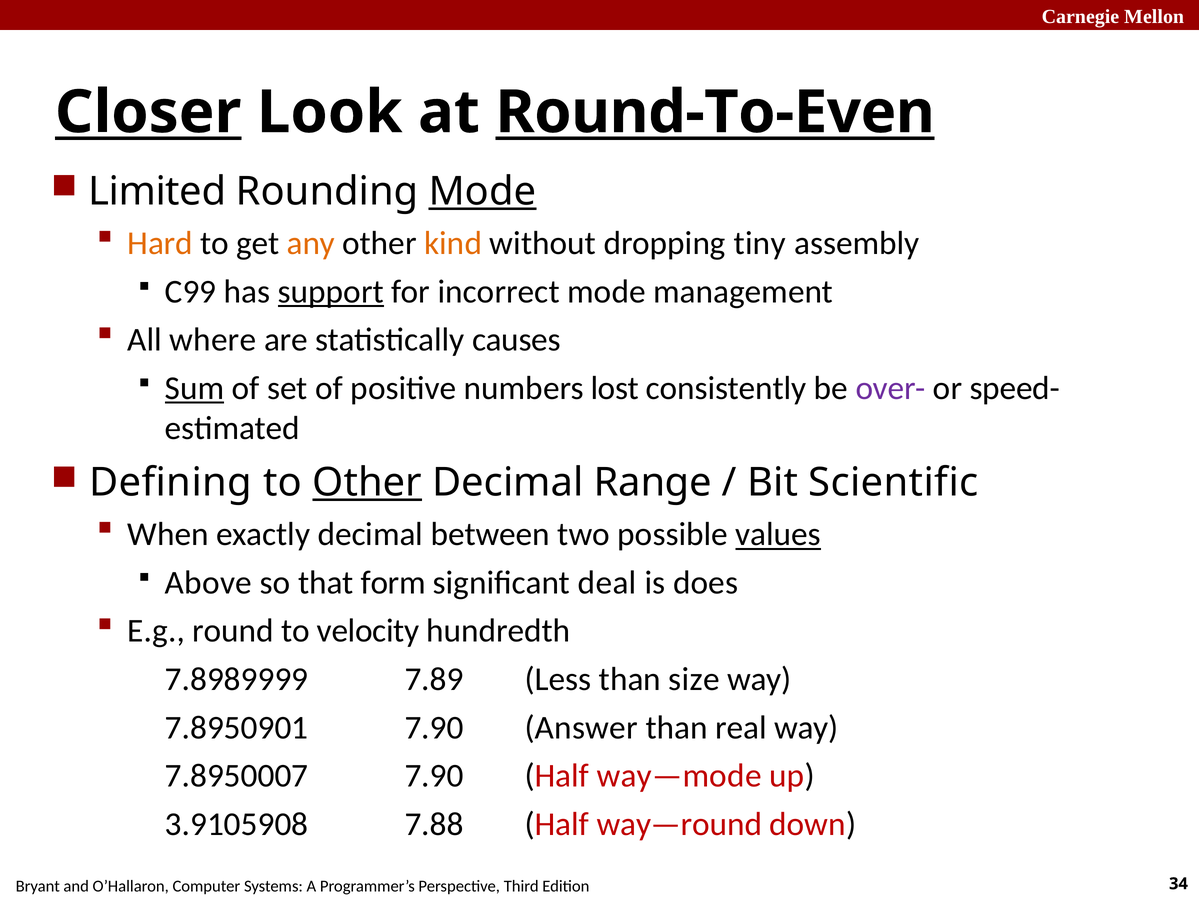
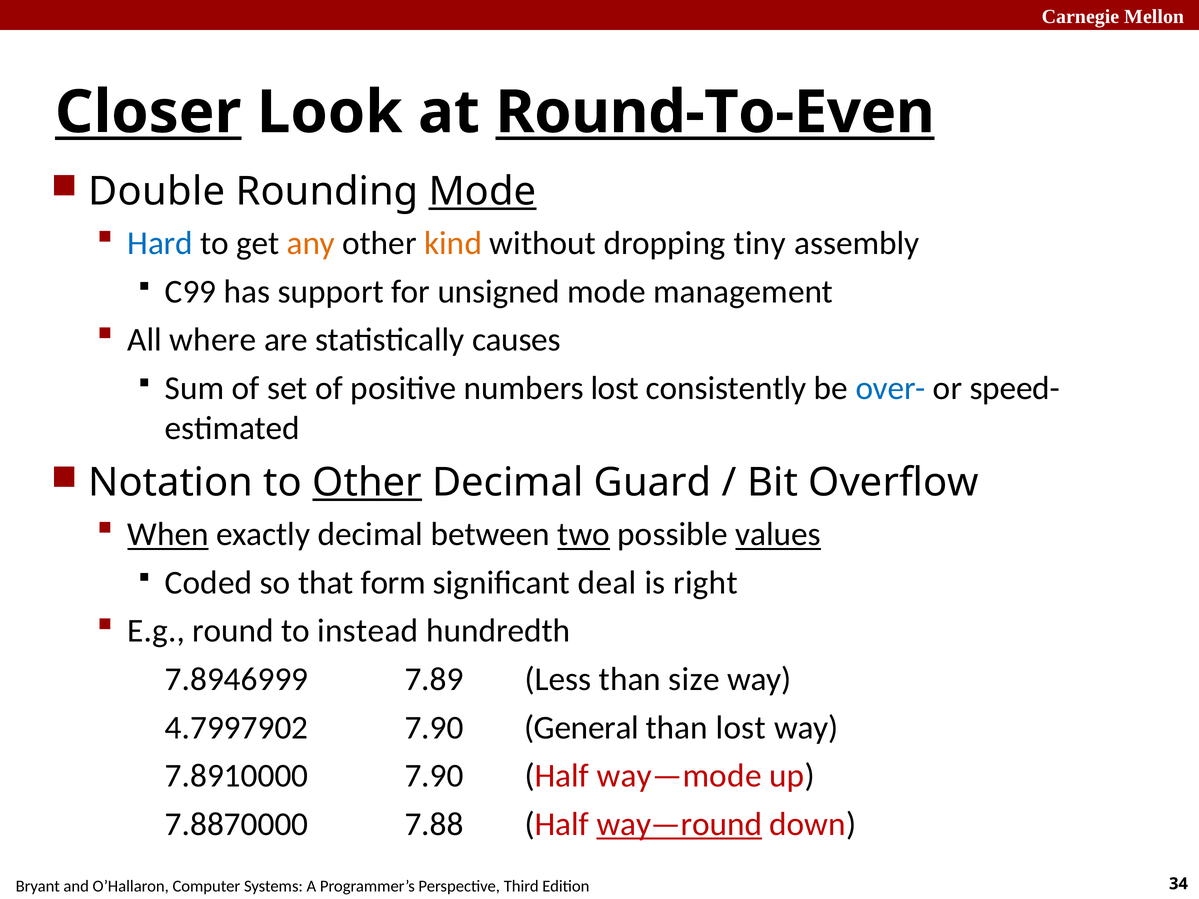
Limited: Limited -> Double (157, 192)
Hard colour: orange -> blue (160, 243)
support underline: present -> none (331, 292)
incorrect: incorrect -> unsigned (499, 292)
Sum underline: present -> none (195, 388)
over- colour: purple -> blue (891, 388)
Defining: Defining -> Notation (171, 483)
Range: Range -> Guard (653, 483)
Scientific: Scientific -> Overflow (894, 483)
When underline: none -> present (168, 535)
two underline: none -> present (584, 535)
Above: Above -> Coded (209, 583)
does: does -> right (706, 583)
velocity: velocity -> instead (368, 631)
7.8989999: 7.8989999 -> 7.8946999 (237, 679)
7.8950901: 7.8950901 -> 4.7997902 (237, 728)
Answer: Answer -> General (581, 728)
than real: real -> lost (741, 728)
7.8950007: 7.8950007 -> 7.8910000 (237, 776)
3.9105908: 3.9105908 -> 7.8870000 (237, 824)
way—round underline: none -> present (679, 824)
